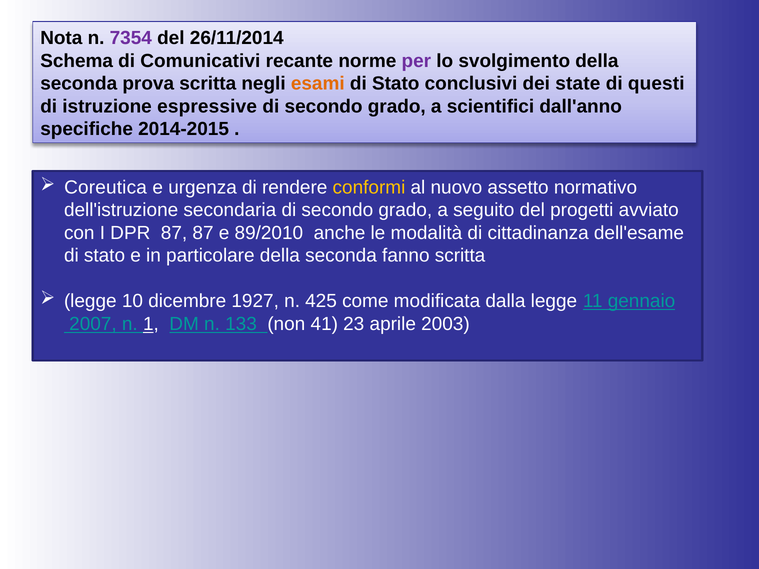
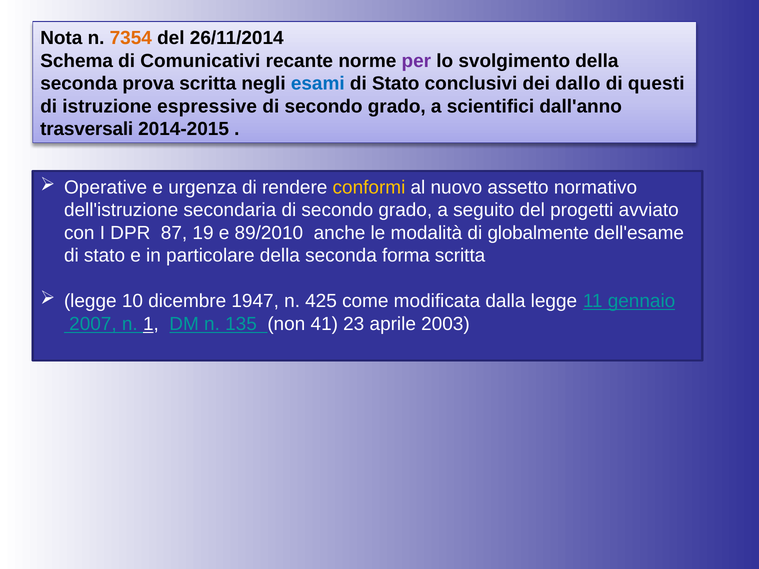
7354 colour: purple -> orange (131, 38)
esami colour: orange -> blue (318, 84)
state: state -> dallo (578, 84)
specifiche: specifiche -> trasversali (87, 129)
Coreutica: Coreutica -> Operative (106, 187)
87 87: 87 -> 19 (203, 233)
cittadinanza: cittadinanza -> globalmente (538, 233)
fanno: fanno -> forma (406, 256)
1927: 1927 -> 1947 (255, 301)
133: 133 -> 135 (241, 324)
